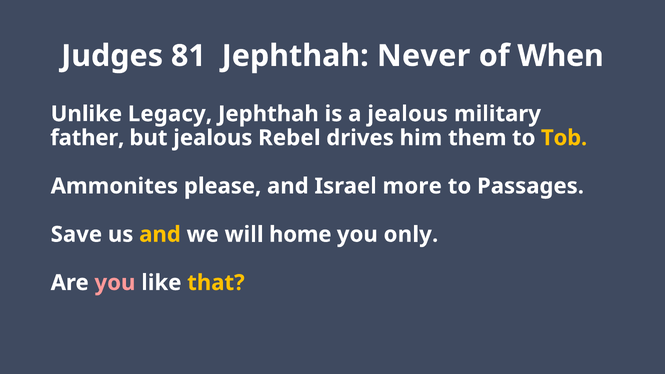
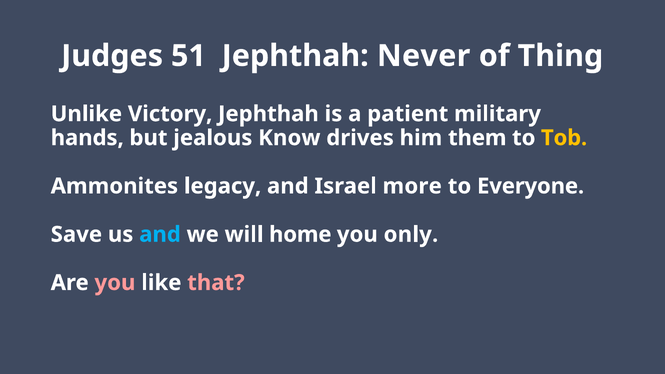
81: 81 -> 51 (188, 56)
When: When -> Thing (560, 56)
Legacy: Legacy -> Victory (170, 114)
a jealous: jealous -> patient (408, 114)
father: father -> hands (87, 138)
Rebel: Rebel -> Know (289, 138)
please: please -> legacy (223, 186)
Passages: Passages -> Everyone (531, 186)
and colour: yellow -> light blue (160, 234)
that colour: yellow -> pink (216, 283)
